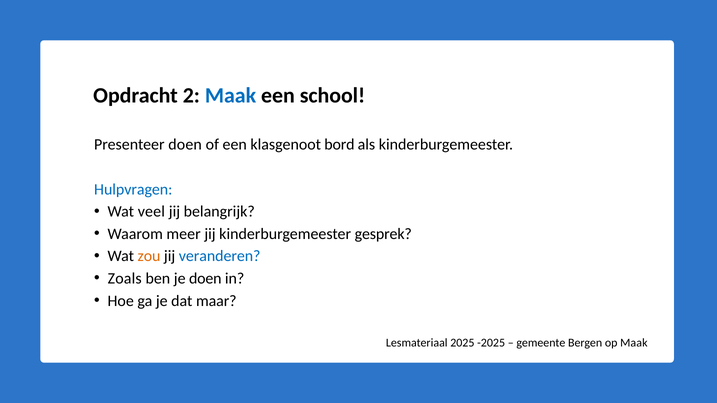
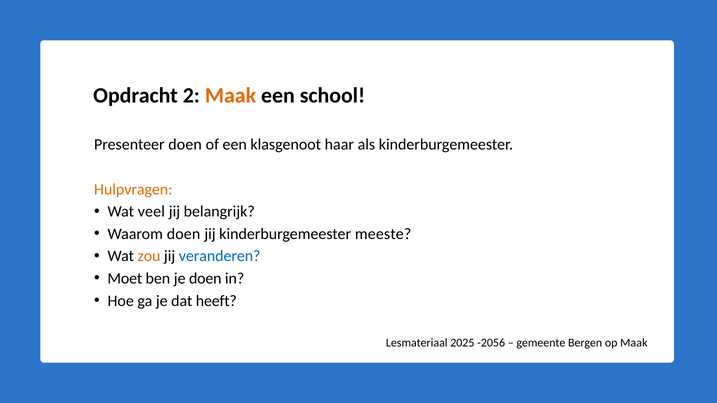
Maak colour: blue -> orange (231, 96)
bord: bord -> haar (339, 145)
Hulpvragen colour: blue -> orange (133, 189)
Waarom meer: meer -> doen (184, 234)
gesprek: gesprek -> meeste (383, 234)
Zoals: Zoals -> Moet (125, 279)
maar: maar -> heeft (216, 301)
-2025: -2025 -> -2056 (491, 343)
